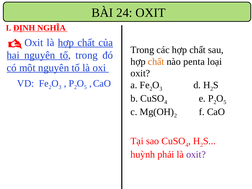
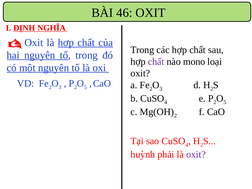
24: 24 -> 46 (124, 13)
chất colour: orange -> purple (156, 62)
penta: penta -> mono (194, 62)
